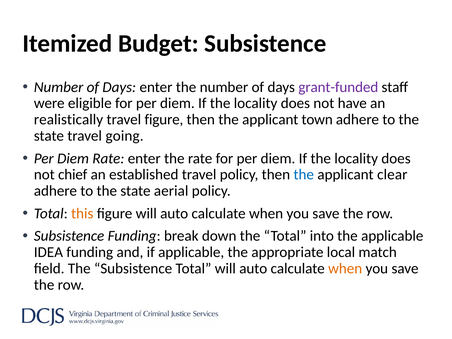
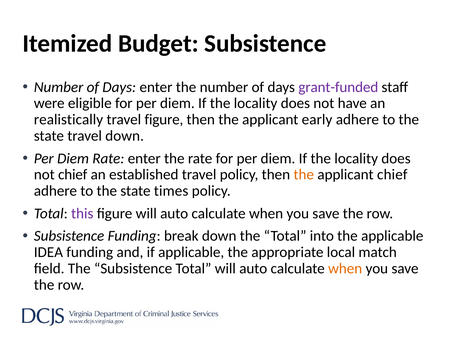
town: town -> early (317, 120)
travel going: going -> down (125, 136)
the colour: blue -> orange (304, 175)
applicant clear: clear -> chief (392, 175)
aerial: aerial -> times (171, 191)
this colour: orange -> purple (82, 213)
